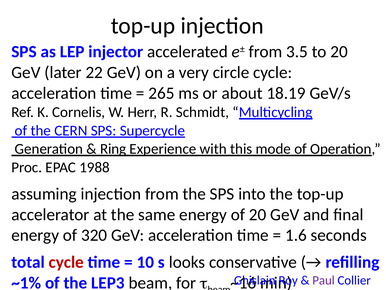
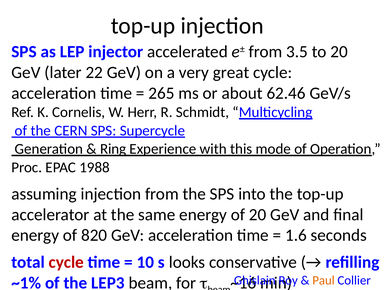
circle: circle -> great (231, 72)
18.19: 18.19 -> 62.46 (286, 93)
320: 320 -> 820 (94, 235)
Paul colour: purple -> orange (323, 280)
